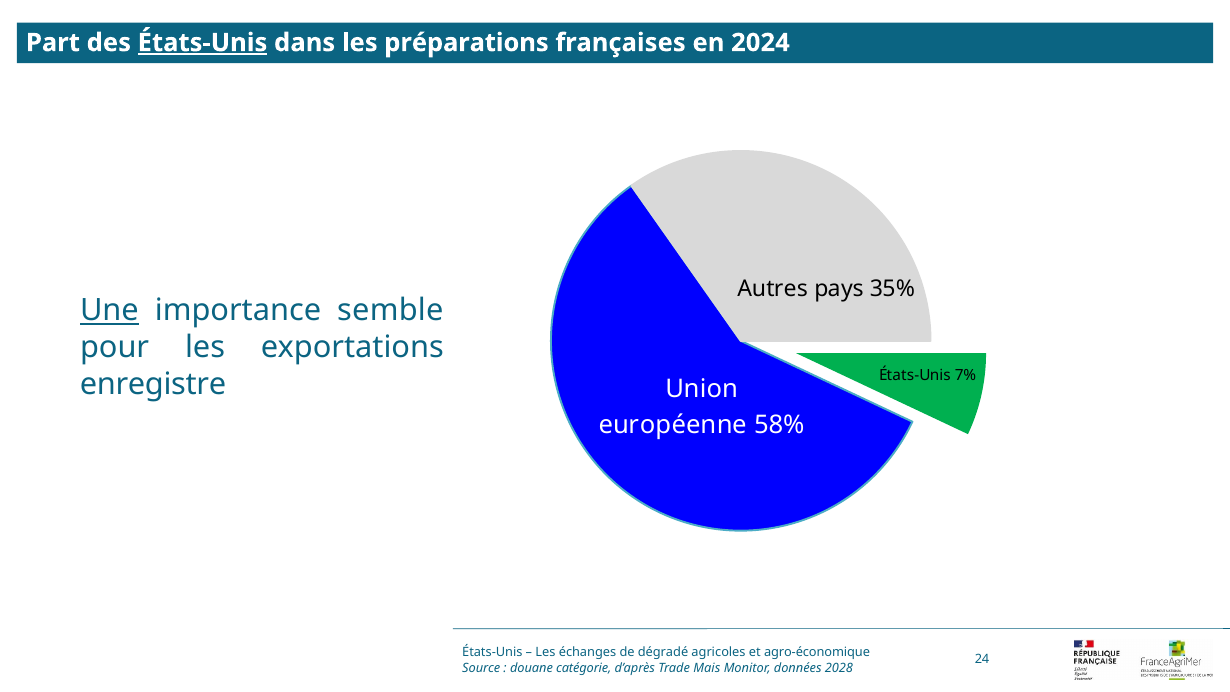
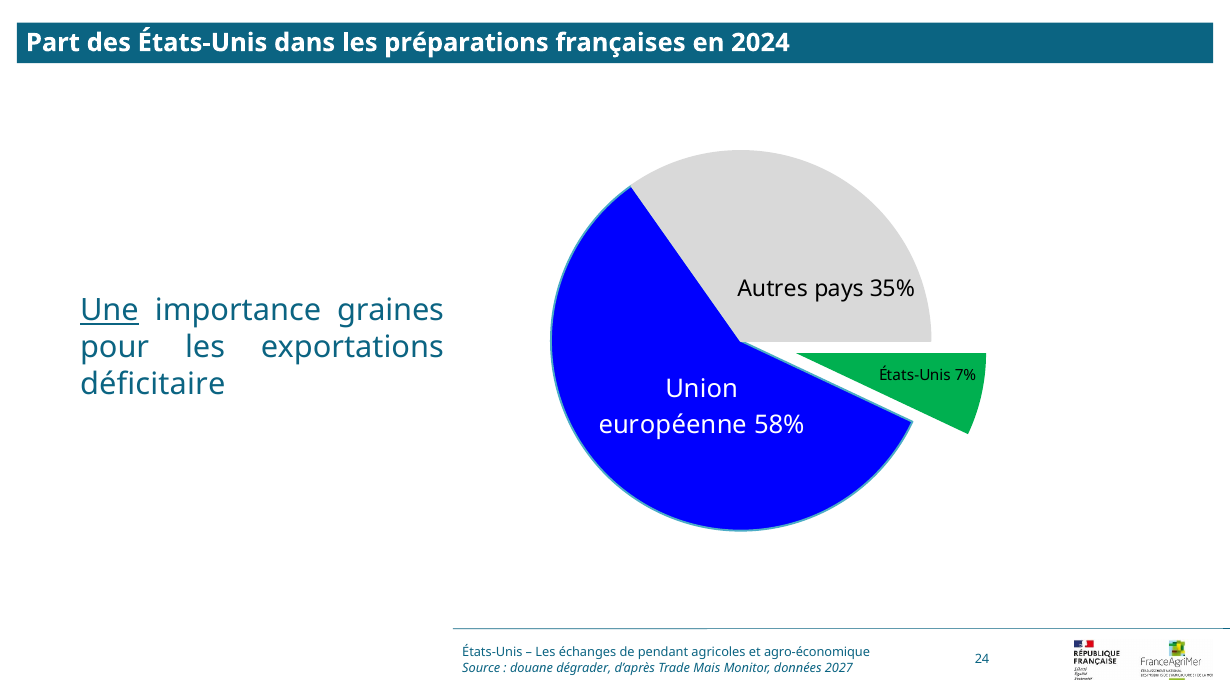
États-Unis underline: present -> none (202, 43)
semble: semble -> graines (391, 311)
enregistre: enregistre -> déficitaire (153, 384)
dégradé: dégradé -> pendant (663, 652)
catégorie: catégorie -> dégrader (584, 668)
2028: 2028 -> 2027 (839, 668)
